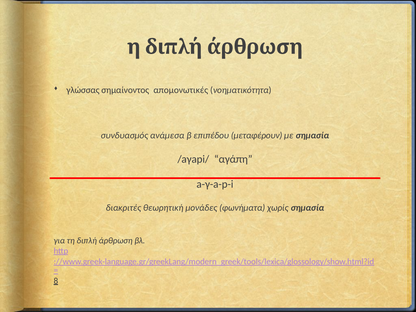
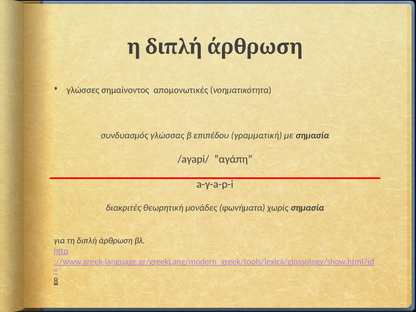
γλώσσας: γλώσσας -> γλώσσες (83, 90)
ανάμεσα: ανάμεσα -> γλώσσας (167, 136)
μεταφέρουν: μεταφέρουν -> γραμματική (257, 136)
